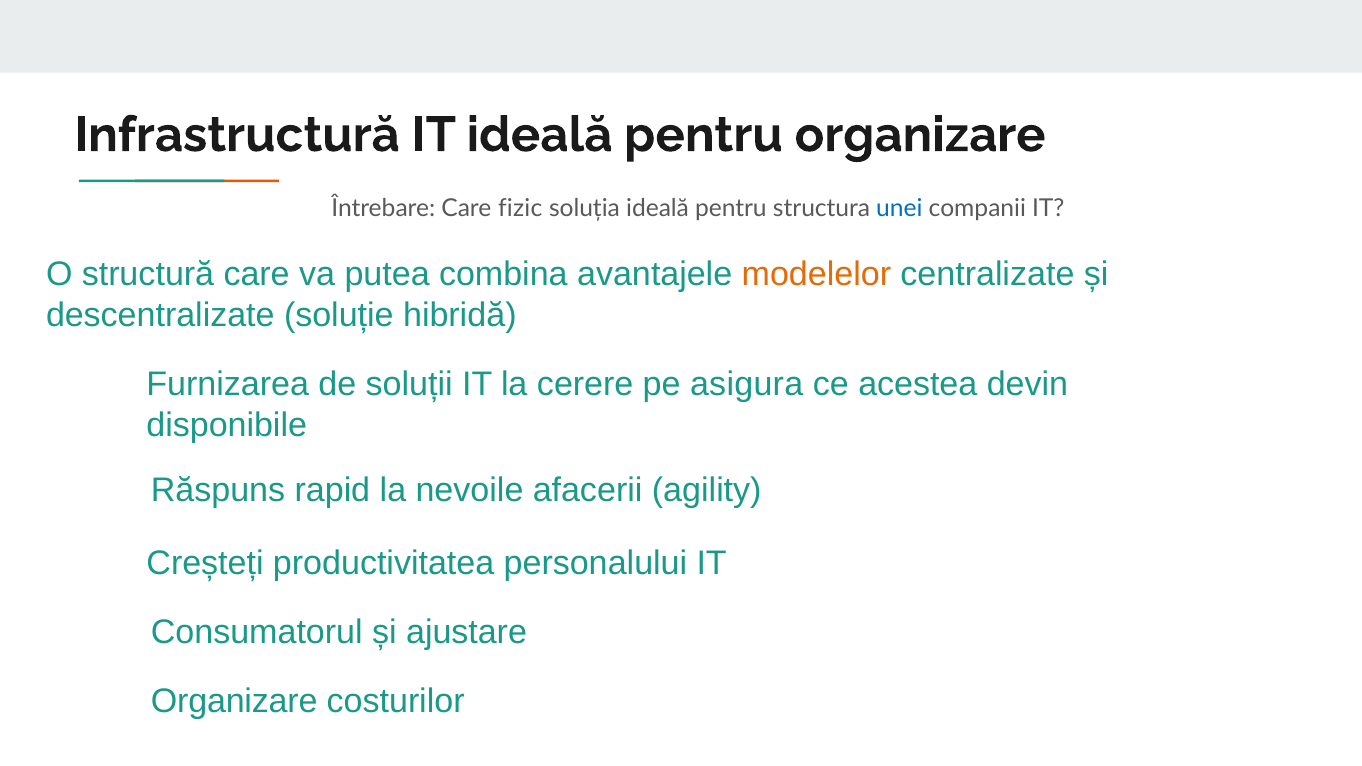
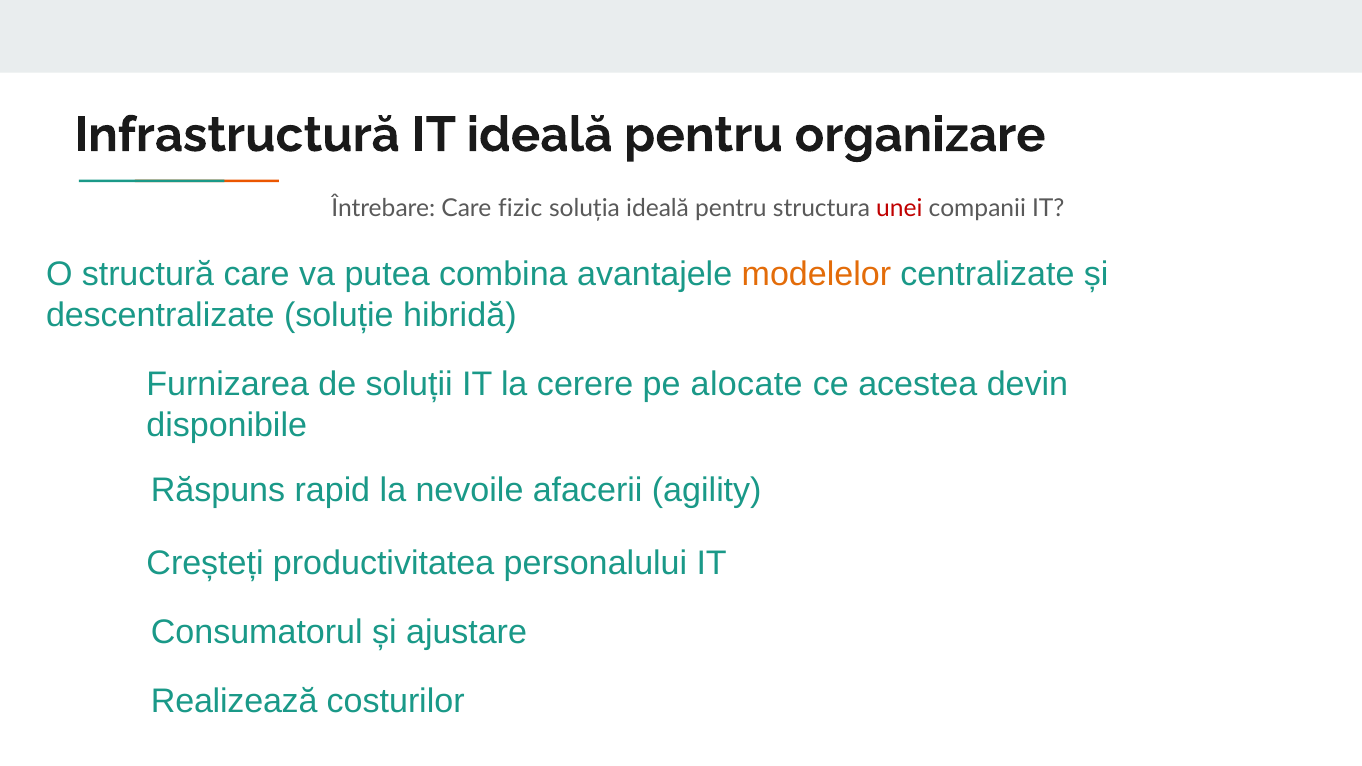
unei colour: blue -> red (899, 208)
asigura: asigura -> alocate (747, 385)
Organizare: Organizare -> Realizează (234, 701)
